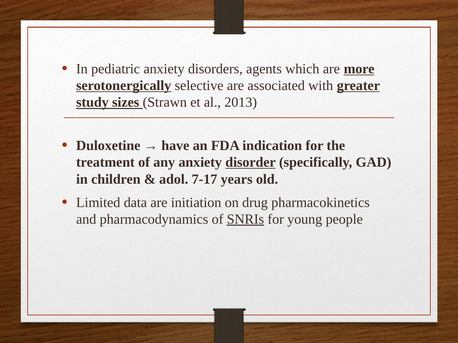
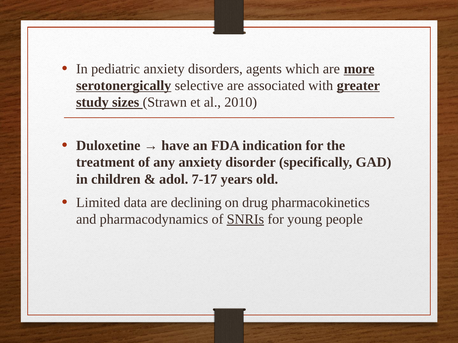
2013: 2013 -> 2010 (241, 102)
disorder underline: present -> none (251, 163)
initiation: initiation -> declining (196, 203)
